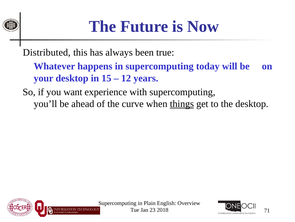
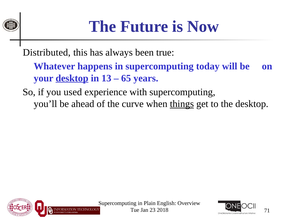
desktop underline: none -> present (72, 78)
15: 15 -> 13 (106, 78)
12: 12 -> 65 (126, 78)
want: want -> used (73, 92)
